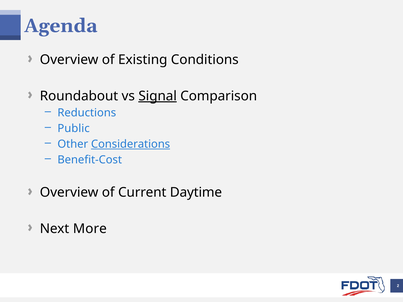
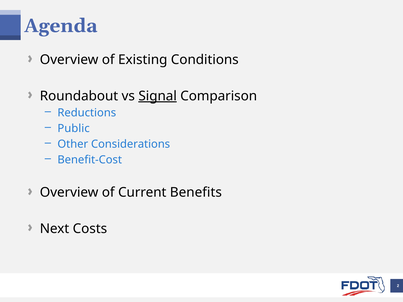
Considerations underline: present -> none (131, 144)
Daytime: Daytime -> Benefits (196, 193)
More: More -> Costs (90, 229)
